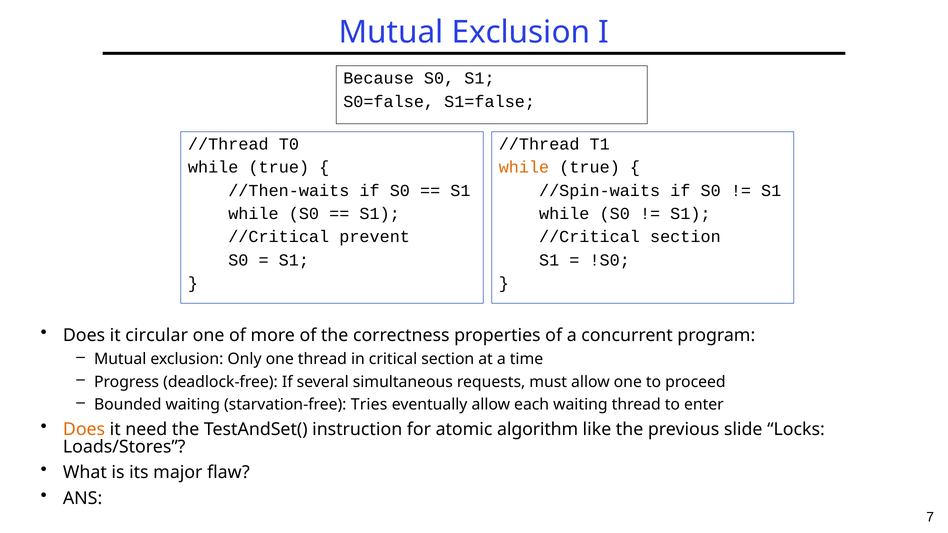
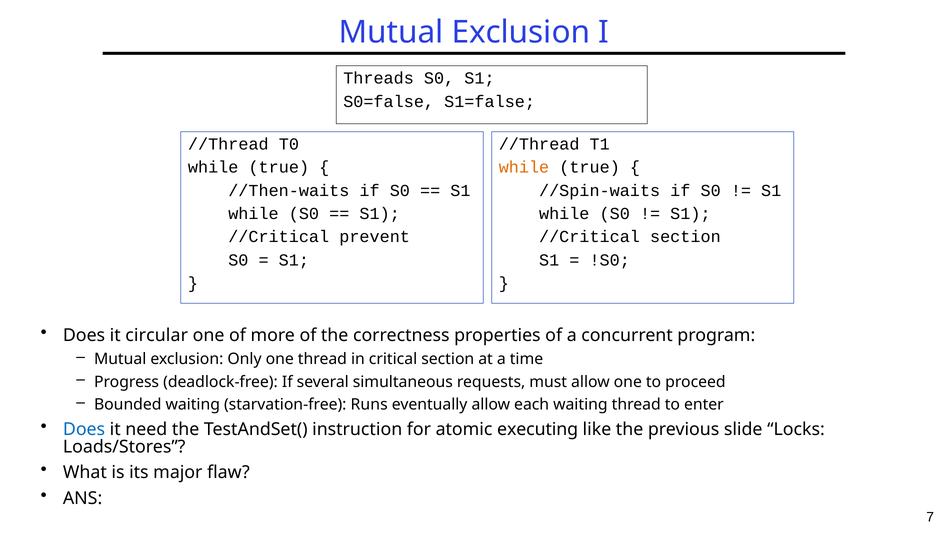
Because: Because -> Threads (379, 78)
Tries: Tries -> Runs (369, 405)
Does colour: orange -> blue (84, 430)
algorithm: algorithm -> executing (538, 430)
